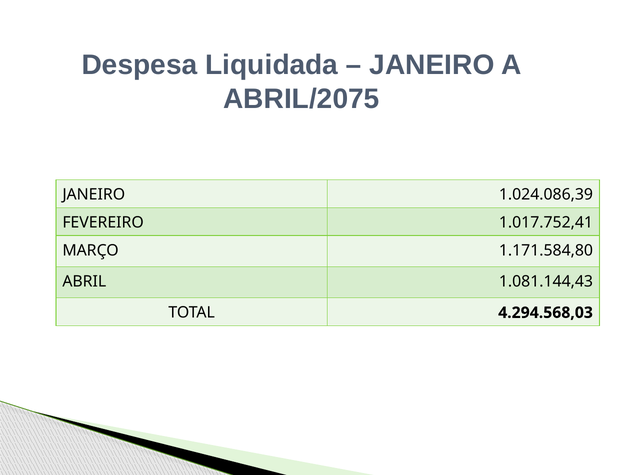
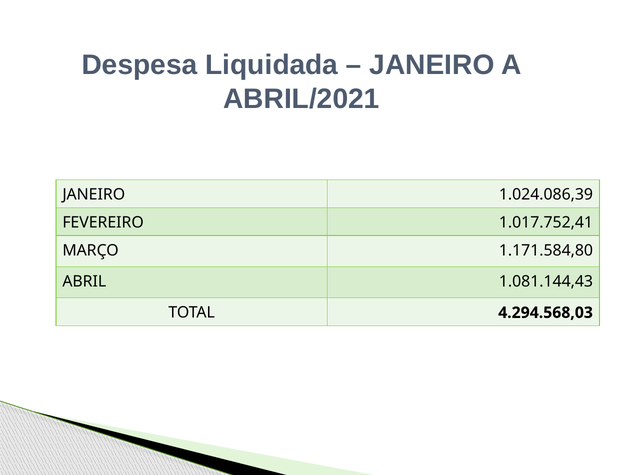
ABRIL/2075: ABRIL/2075 -> ABRIL/2021 (301, 99)
